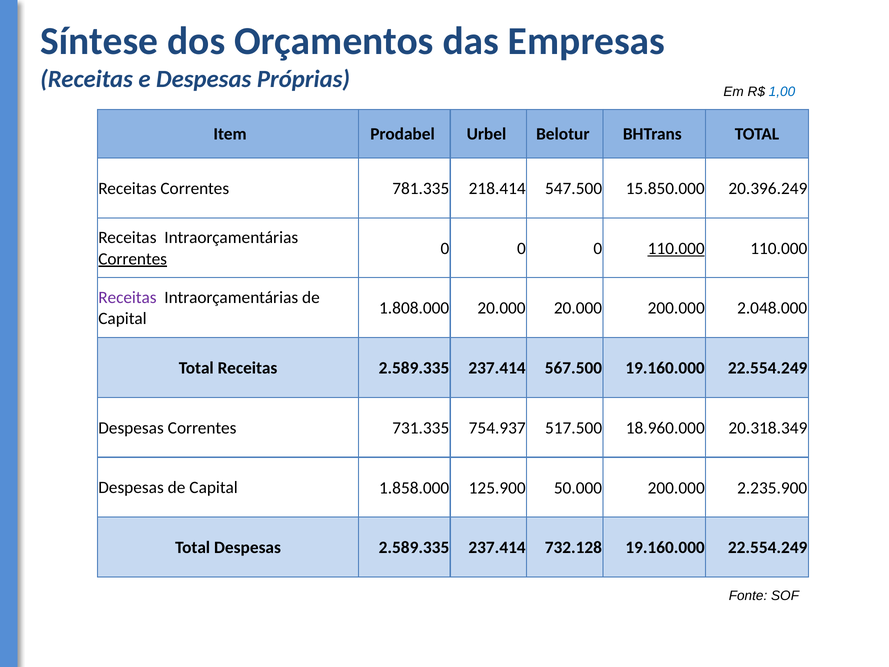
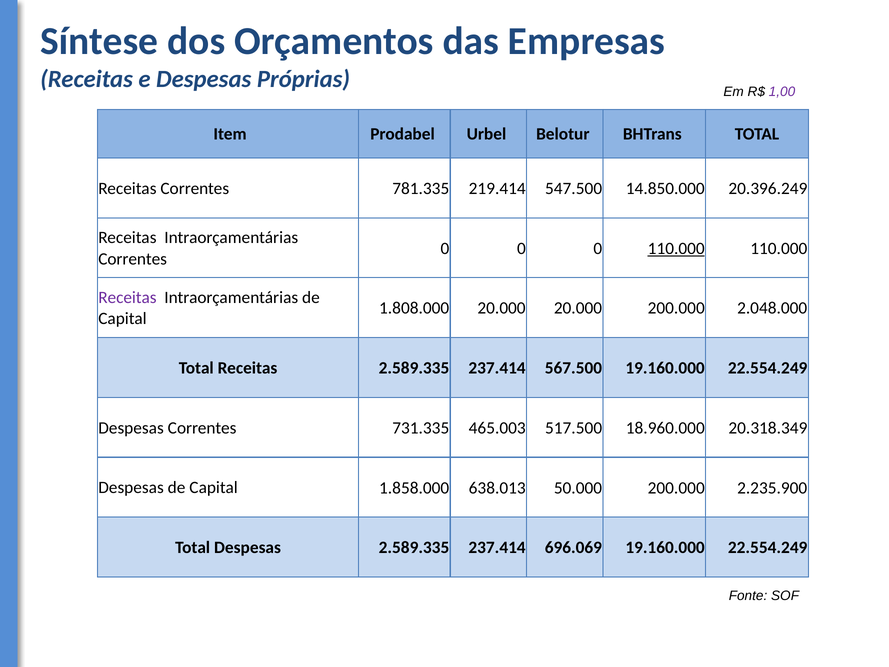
1,00 colour: blue -> purple (782, 92)
218.414: 218.414 -> 219.414 (497, 188)
15.850.000: 15.850.000 -> 14.850.000 (665, 188)
Correntes underline: present -> none (133, 259)
754.937: 754.937 -> 465.003 (497, 428)
125.900: 125.900 -> 638.013 (497, 488)
732.128: 732.128 -> 696.069 (573, 548)
